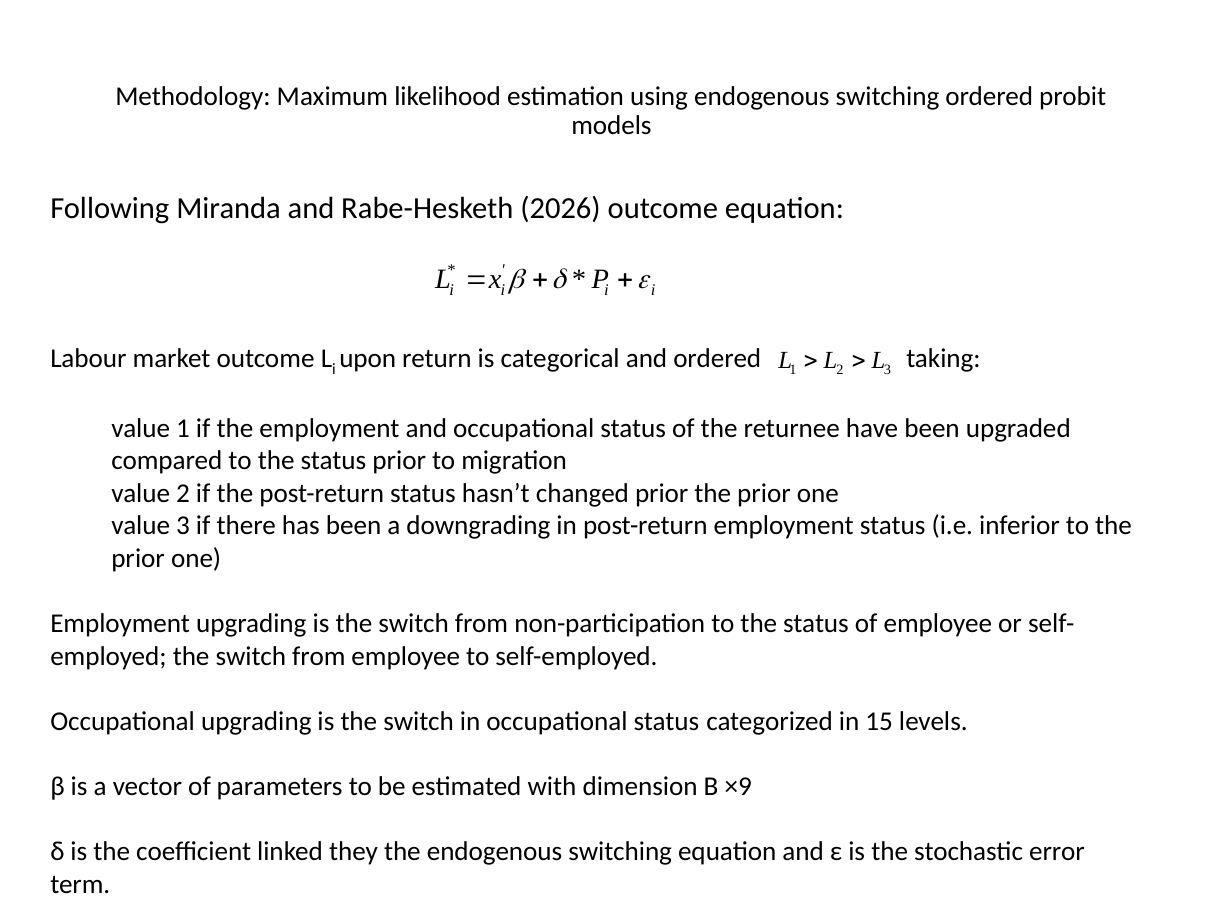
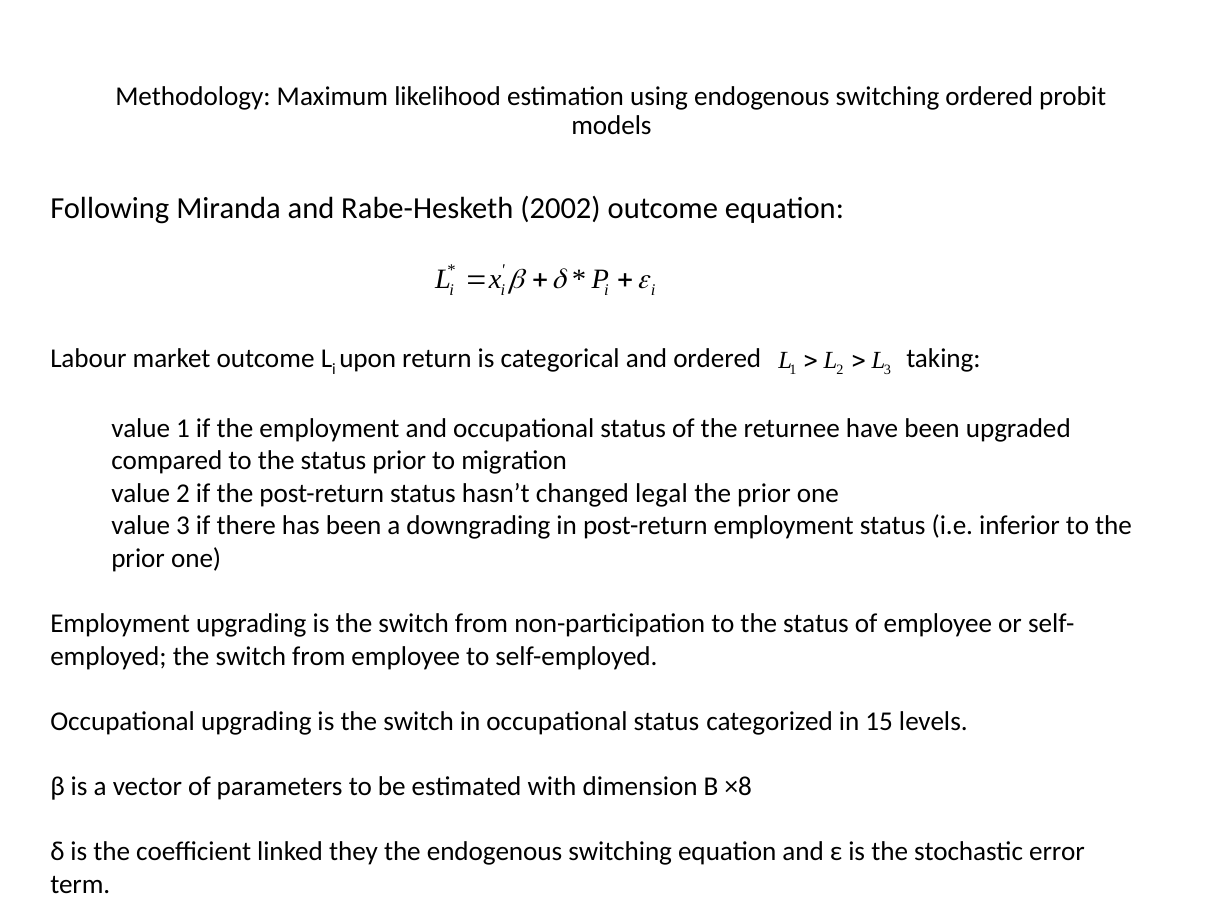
2026: 2026 -> 2002 (561, 208)
changed prior: prior -> legal (662, 493)
×9: ×9 -> ×8 (738, 787)
